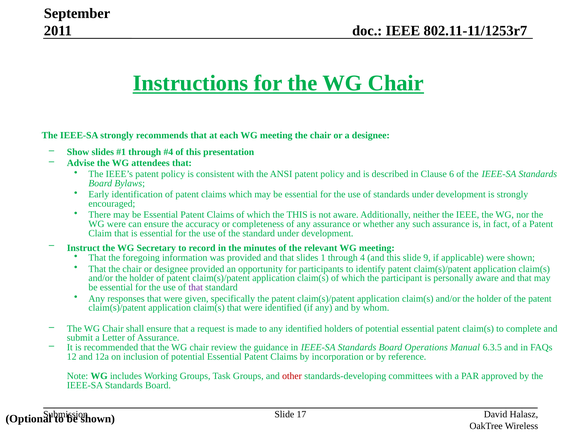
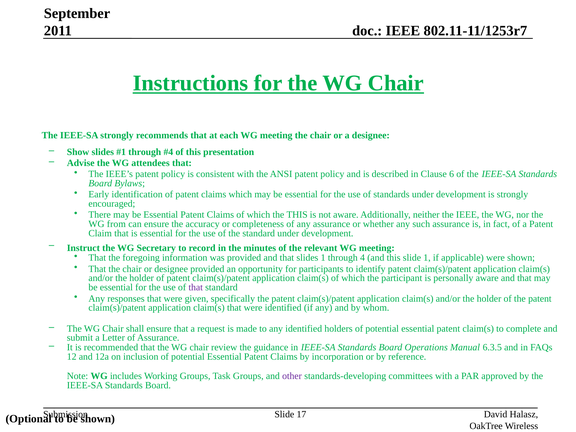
WG were: were -> from (116, 224)
slide 9: 9 -> 1 (427, 258)
other colour: red -> purple (292, 376)
